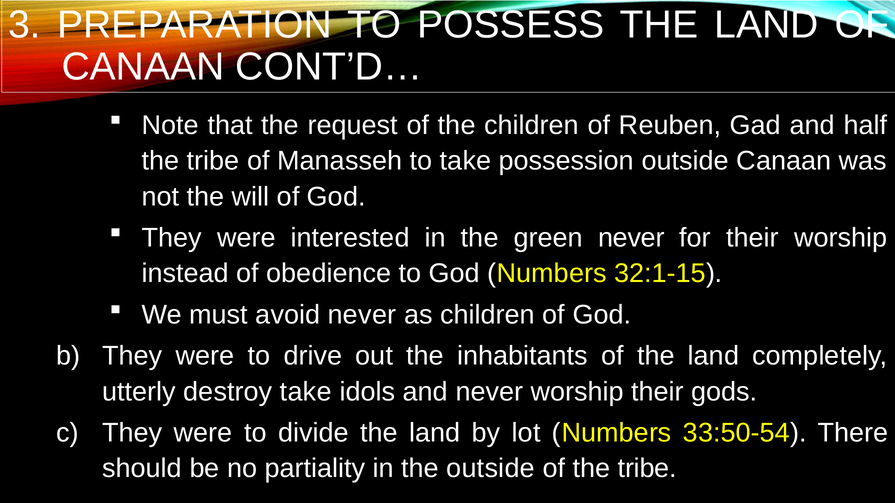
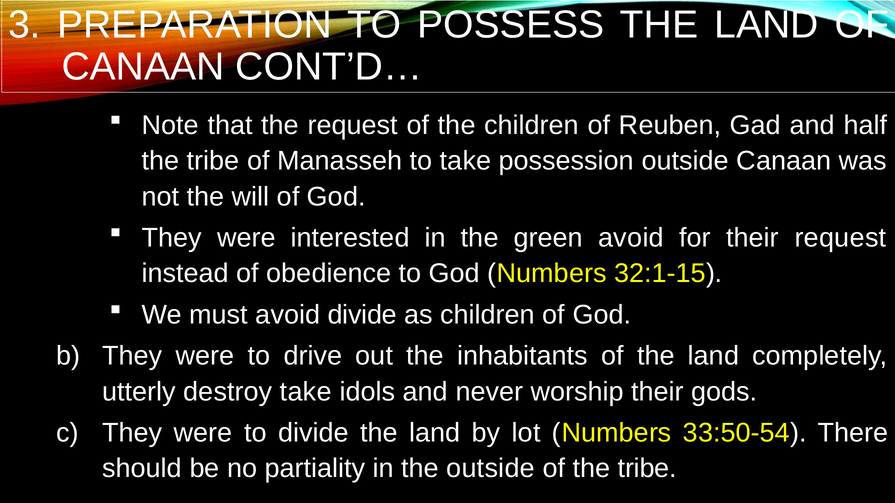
green never: never -> avoid (631, 238)
their worship: worship -> request (840, 238)
avoid never: never -> divide (362, 315)
